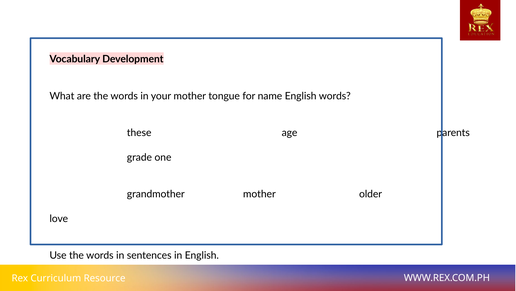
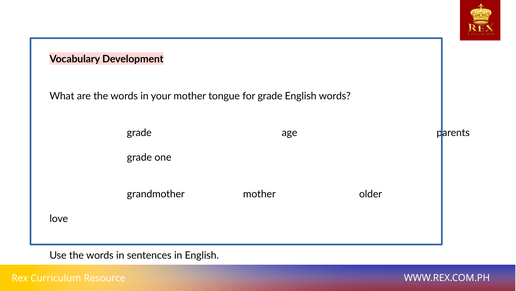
for name: name -> grade (270, 96)
these: these -> grade (139, 132)
